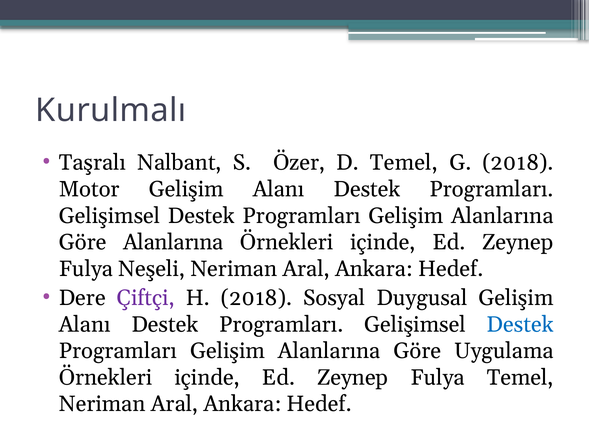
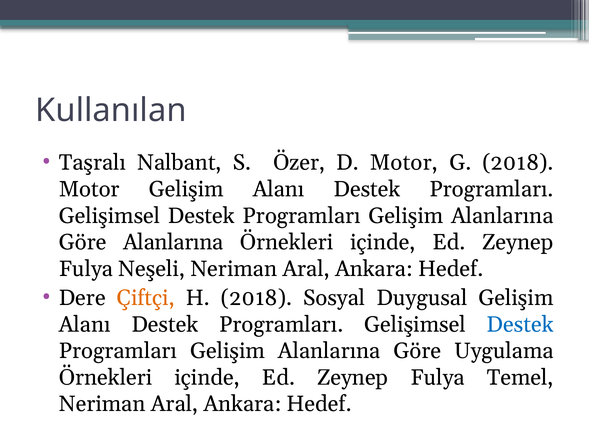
Kurulmalı: Kurulmalı -> Kullanılan (111, 110)
D Temel: Temel -> Motor (404, 163)
Çiftçi colour: purple -> orange (146, 298)
